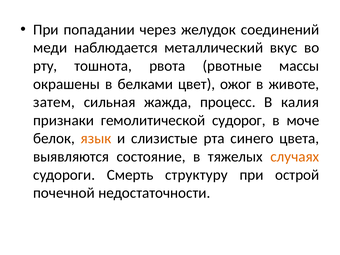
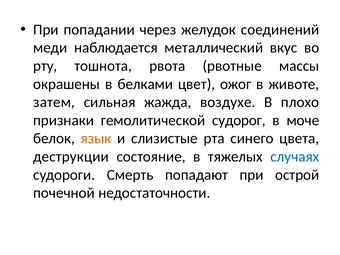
процесс: процесс -> воздухе (228, 102)
калия: калия -> плохо (300, 102)
выявляются: выявляются -> деструкции (71, 157)
случаях colour: orange -> blue (295, 157)
структуру: структуру -> попадают (197, 175)
